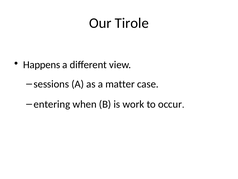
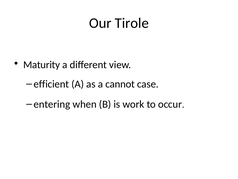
Happens: Happens -> Maturity (42, 65)
sessions: sessions -> efficient (51, 84)
matter: matter -> cannot (120, 84)
